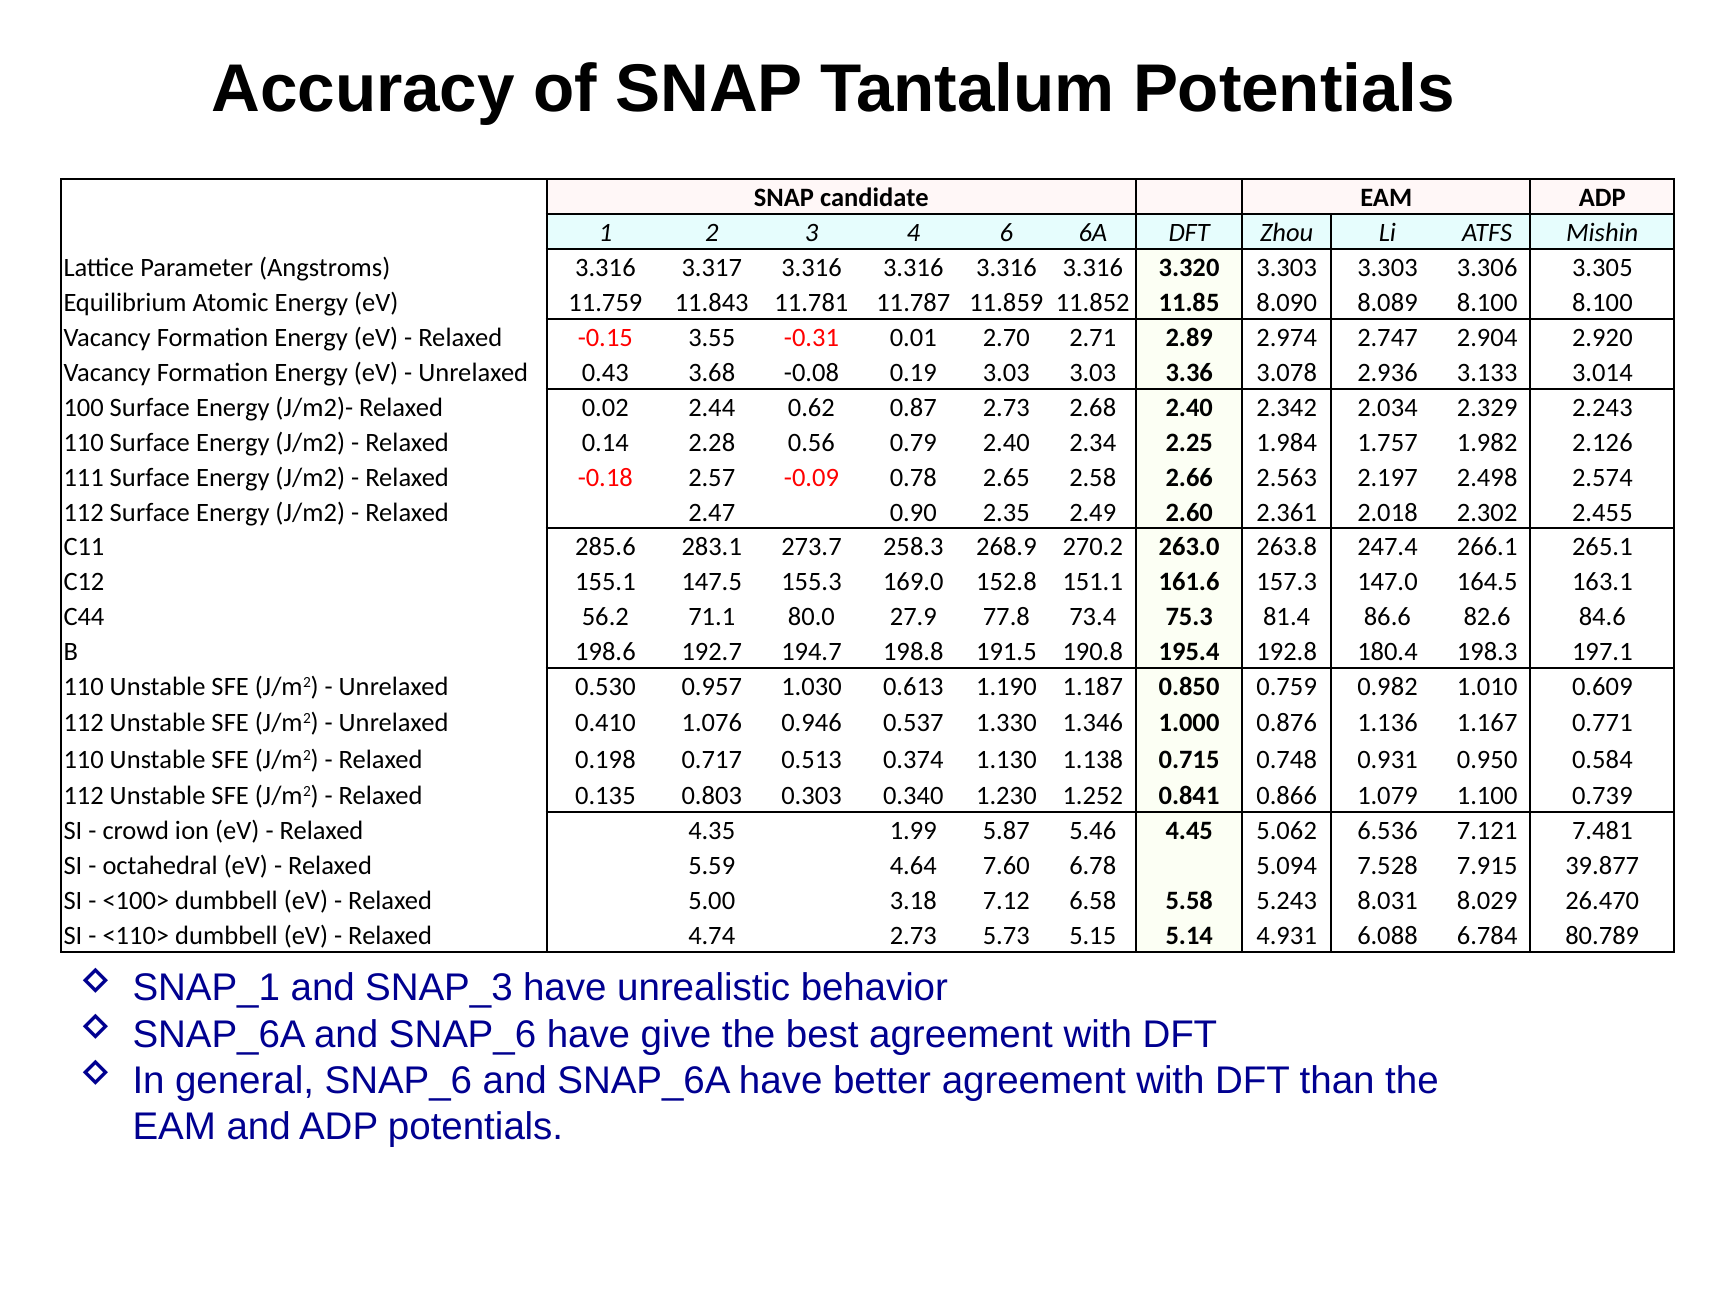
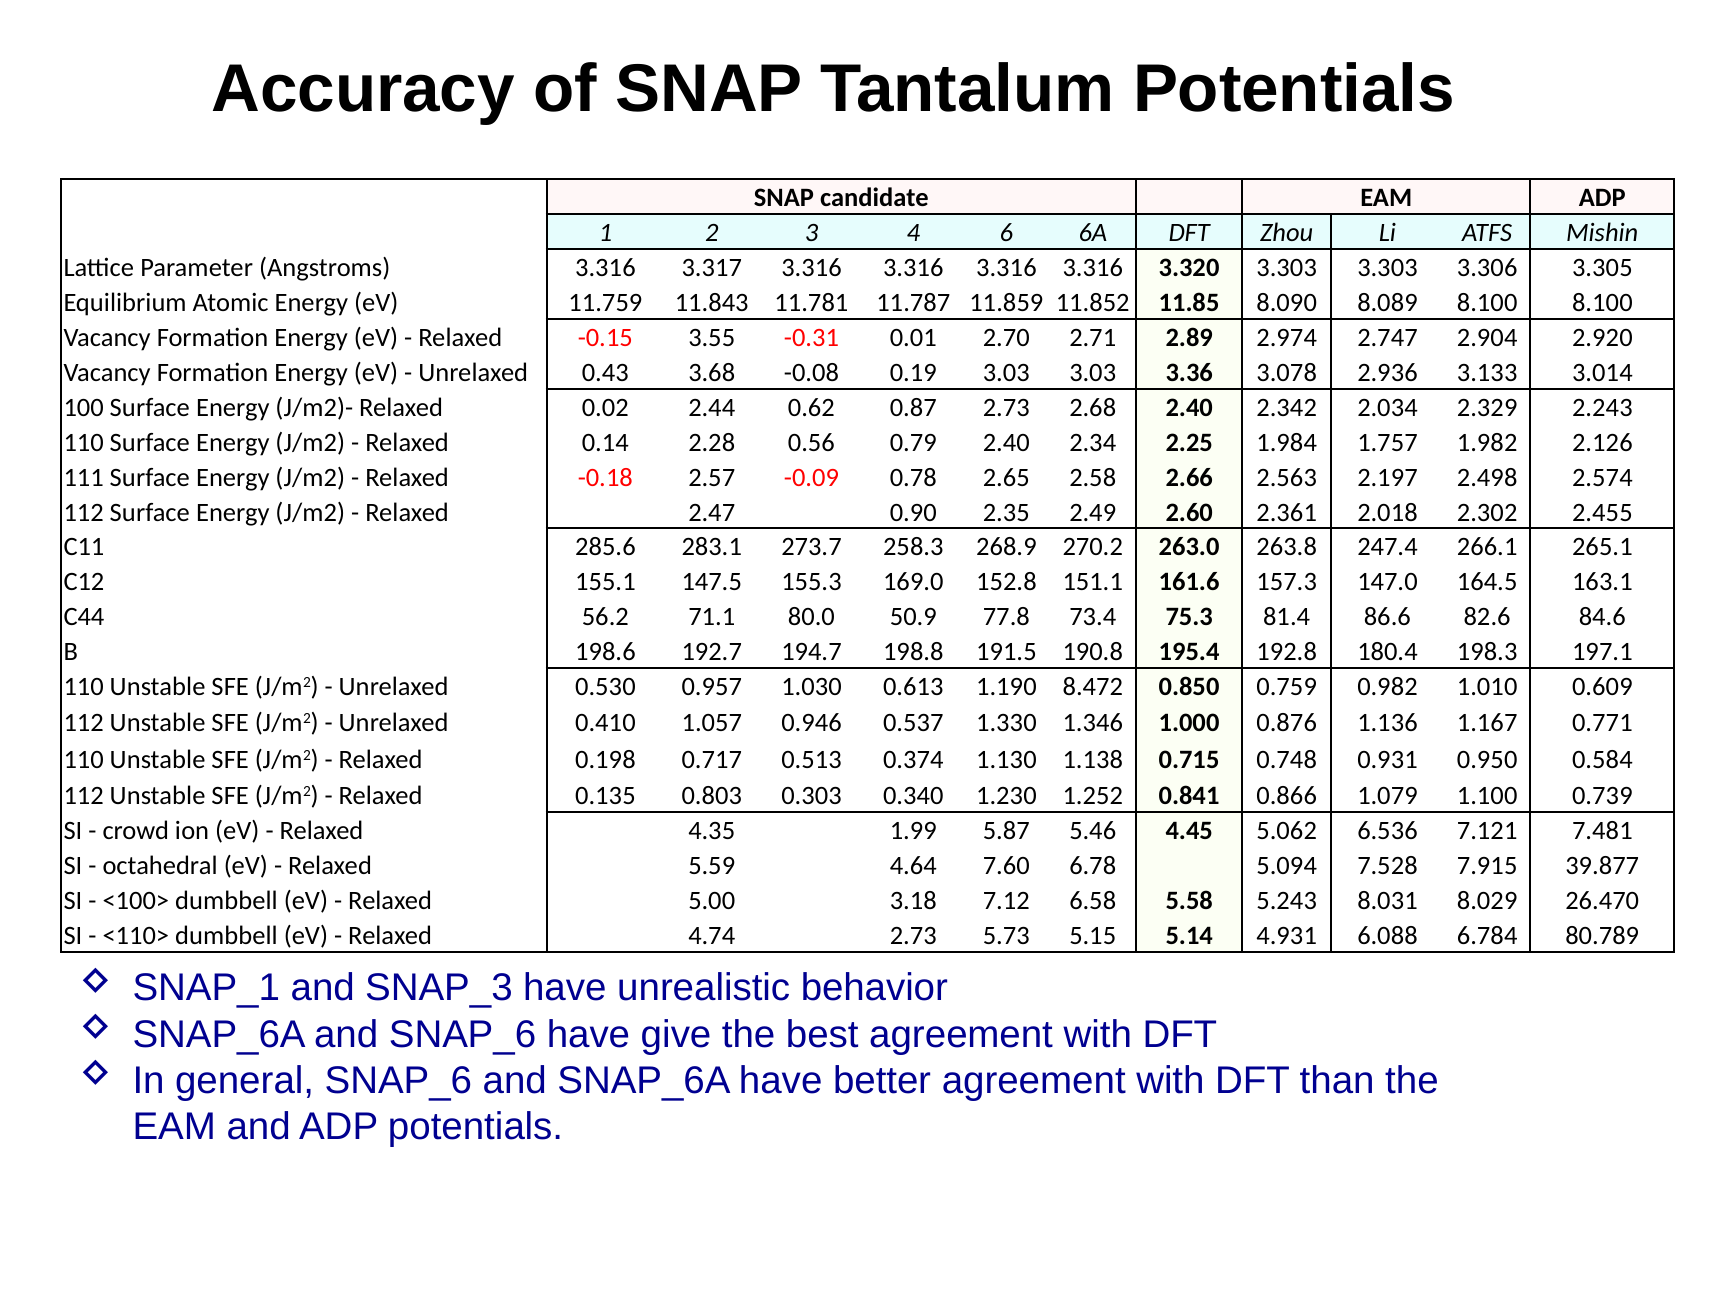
27.9: 27.9 -> 50.9 (913, 617)
1.187: 1.187 -> 8.472 (1093, 687)
1.076: 1.076 -> 1.057 (712, 723)
